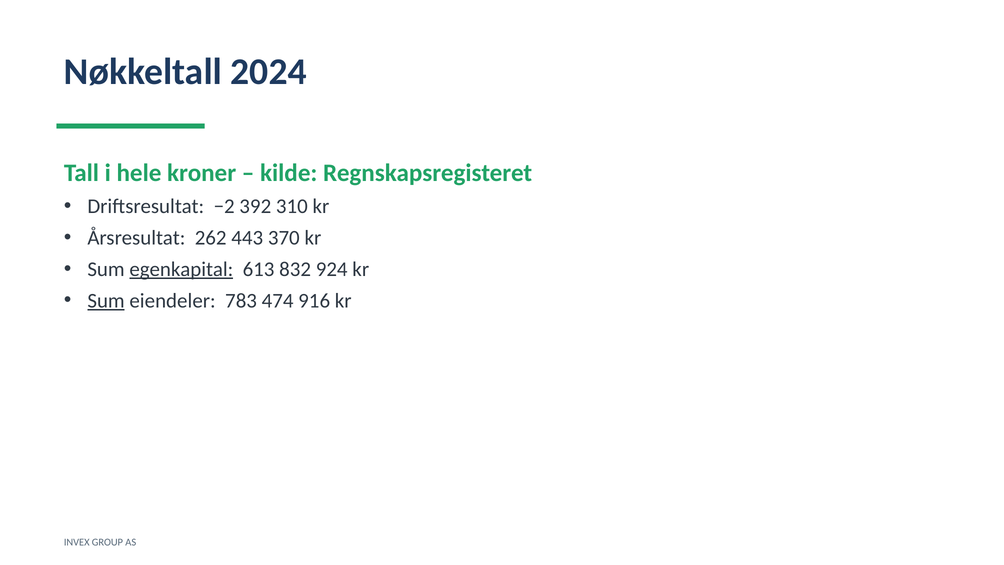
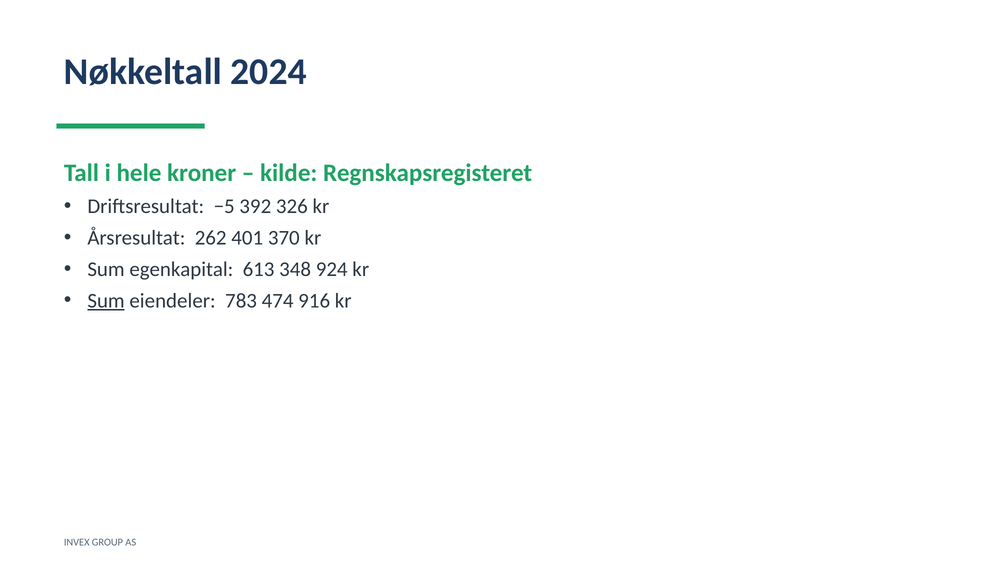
−2: −2 -> −5 (224, 206)
310: 310 -> 326 (292, 206)
443: 443 -> 401 (247, 238)
egenkapital underline: present -> none (181, 269)
832: 832 -> 348 (295, 269)
